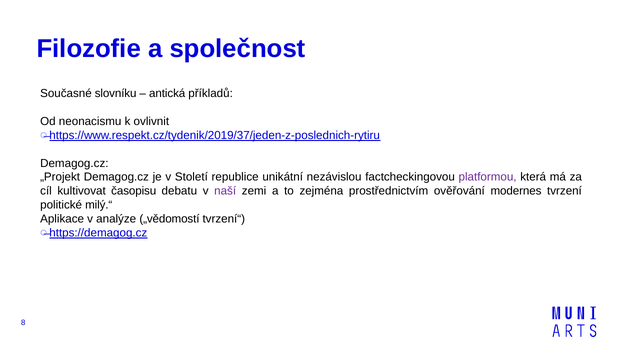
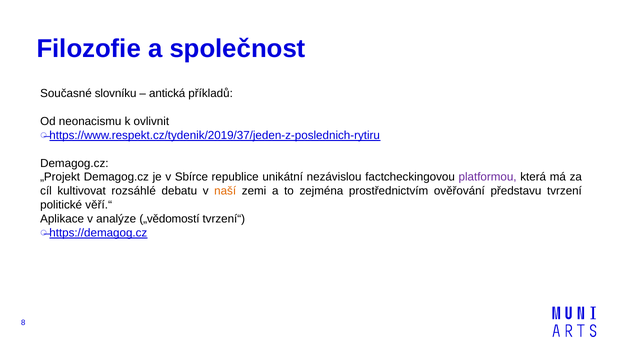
Století: Století -> Sbírce (191, 177)
časopisu: časopisu -> rozsáhlé (134, 191)
naší colour: purple -> orange (225, 191)
modernes: modernes -> představu (516, 191)
milý.“: milý.“ -> věří.“ (99, 205)
